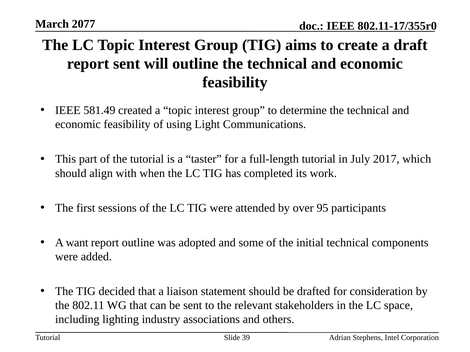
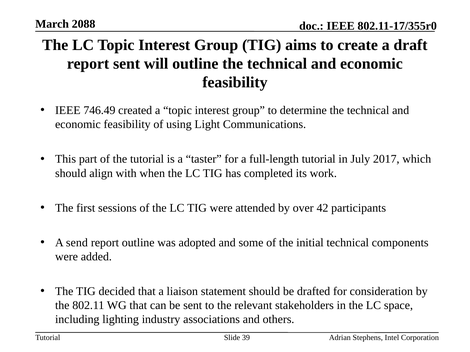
2077: 2077 -> 2088 (84, 24)
581.49: 581.49 -> 746.49 (99, 111)
95: 95 -> 42 (322, 208)
want: want -> send (77, 243)
